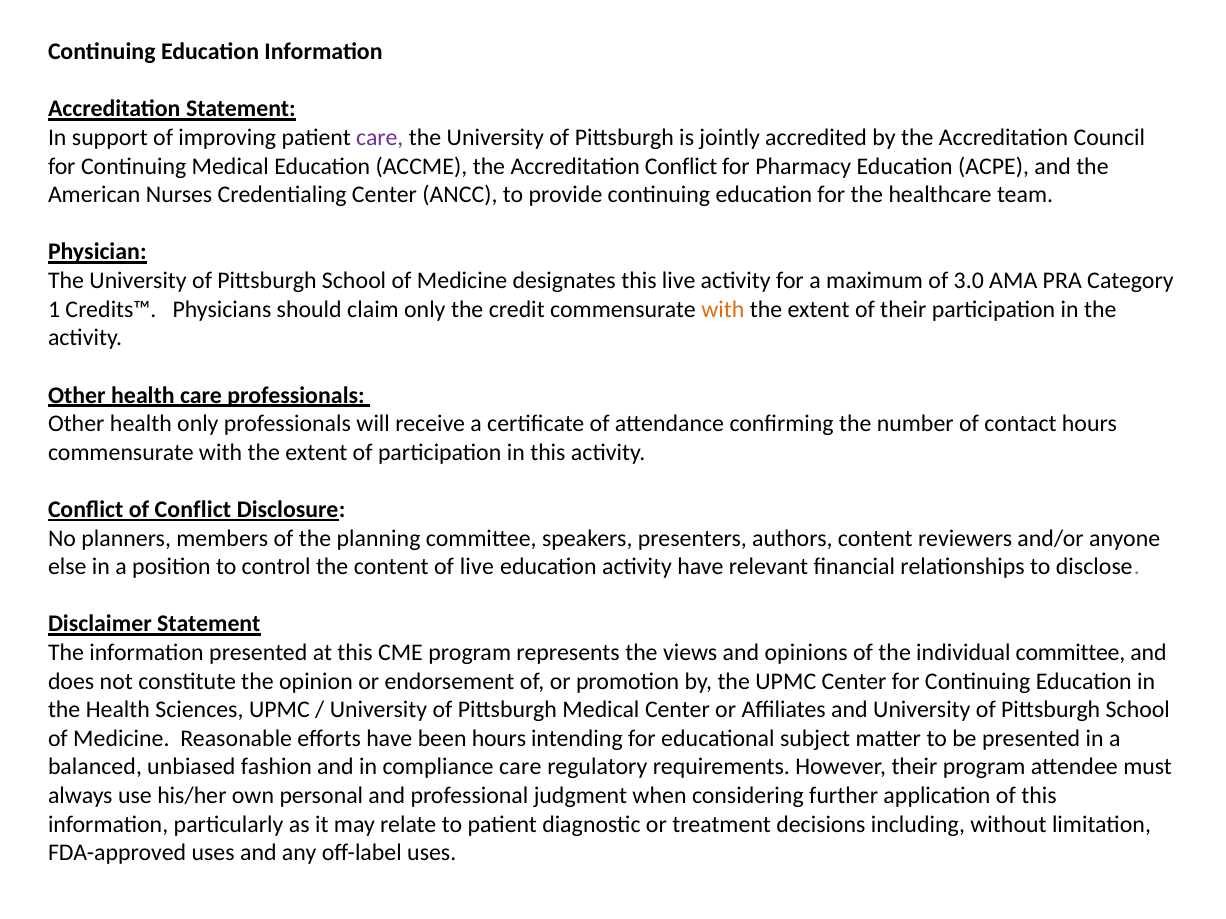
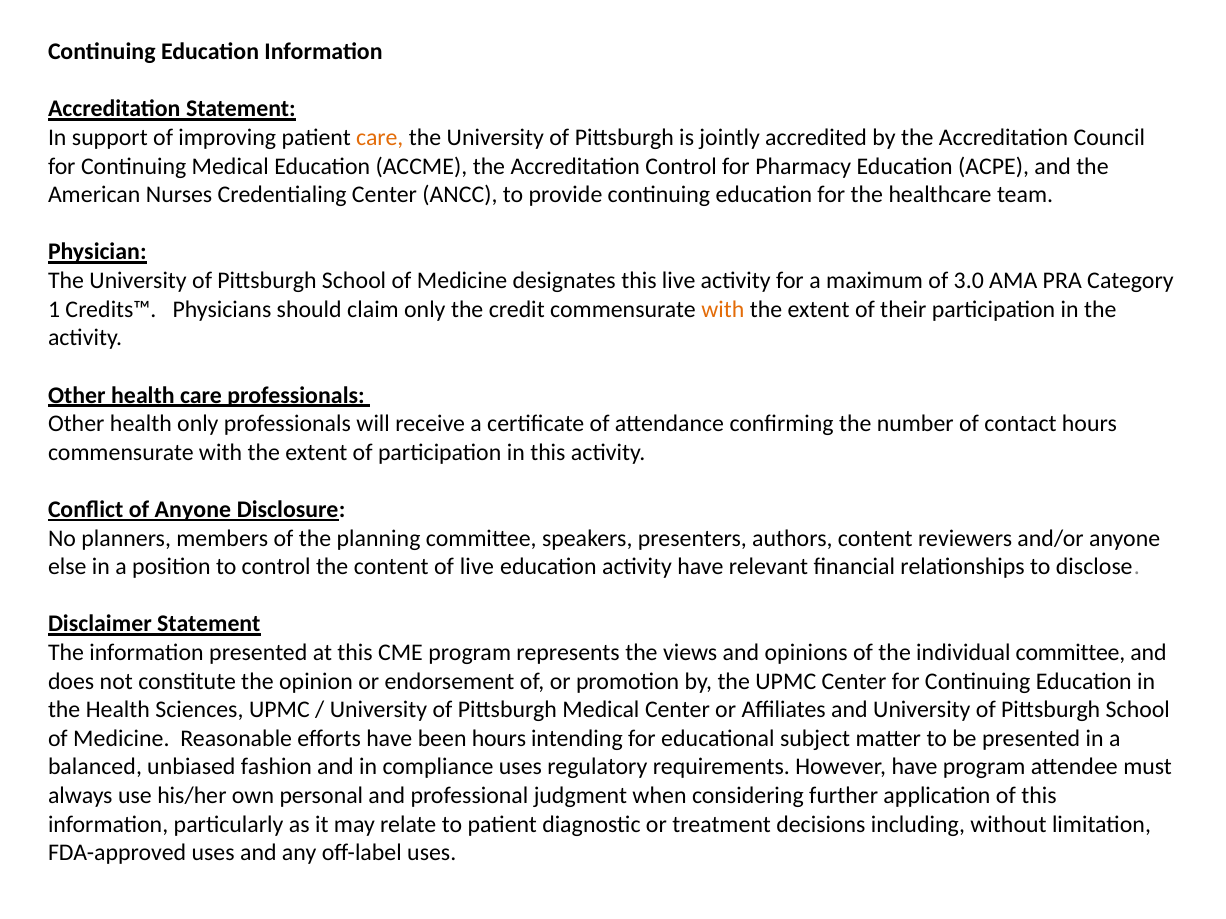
care colour: purple -> orange (380, 138)
Accreditation Conflict: Conflict -> Control (681, 166)
of Conflict: Conflict -> Anyone (193, 510)
compliance care: care -> uses (520, 767)
However their: their -> have (914, 767)
